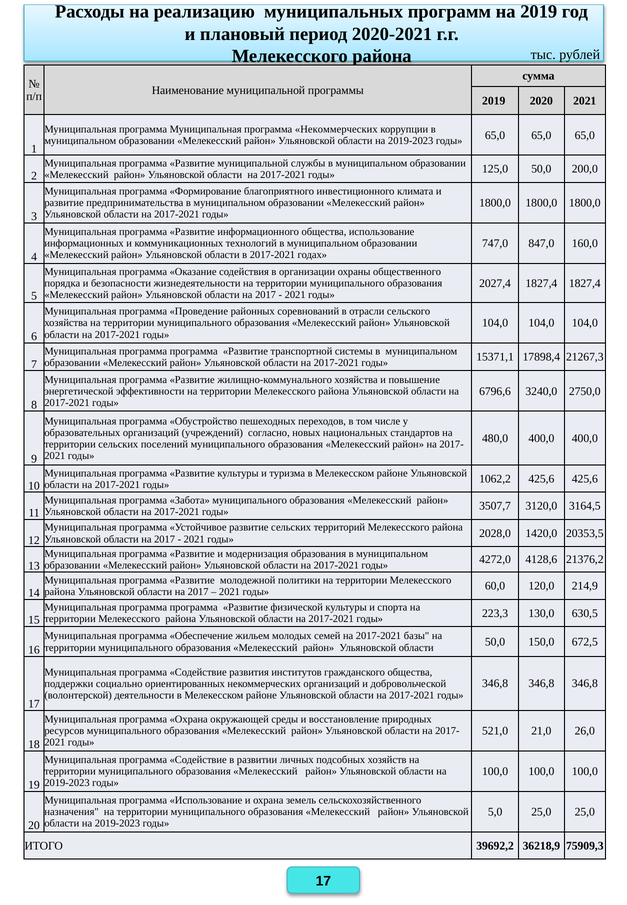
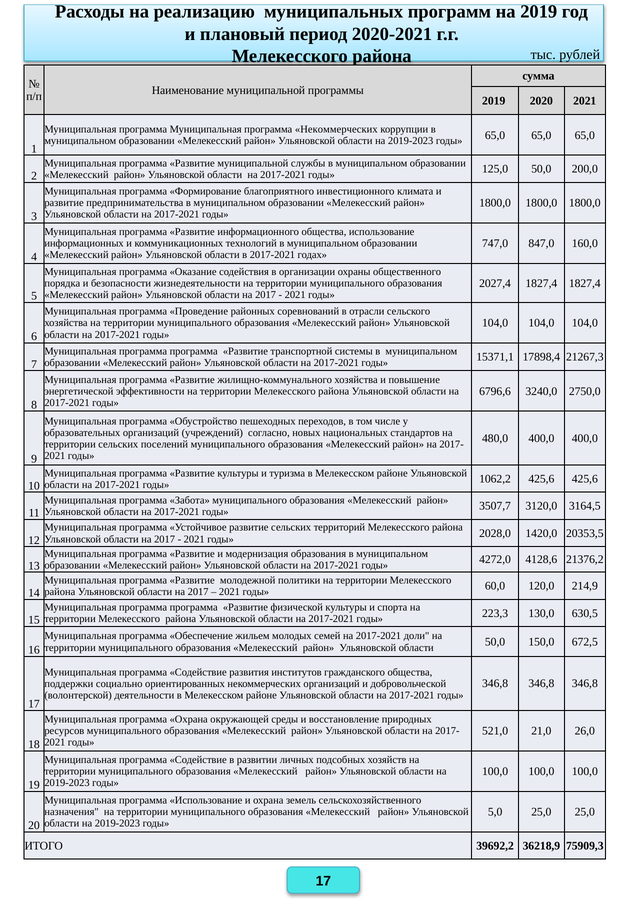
базы: базы -> доли (417, 636)
